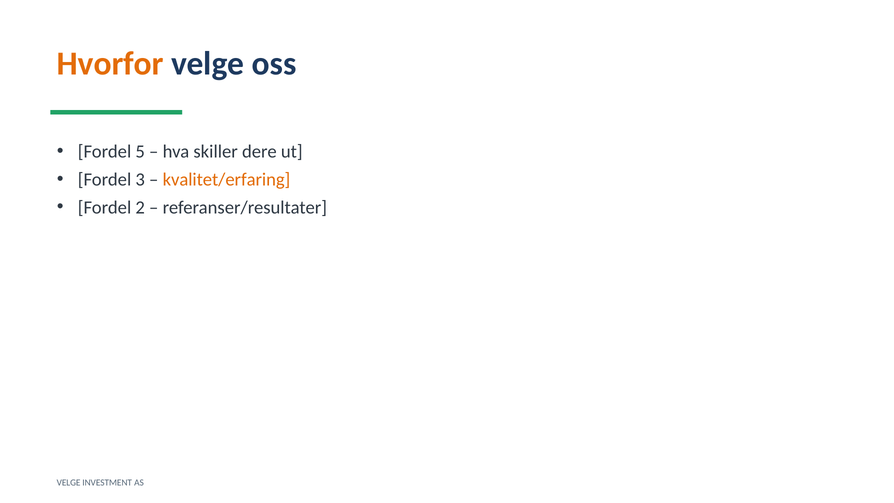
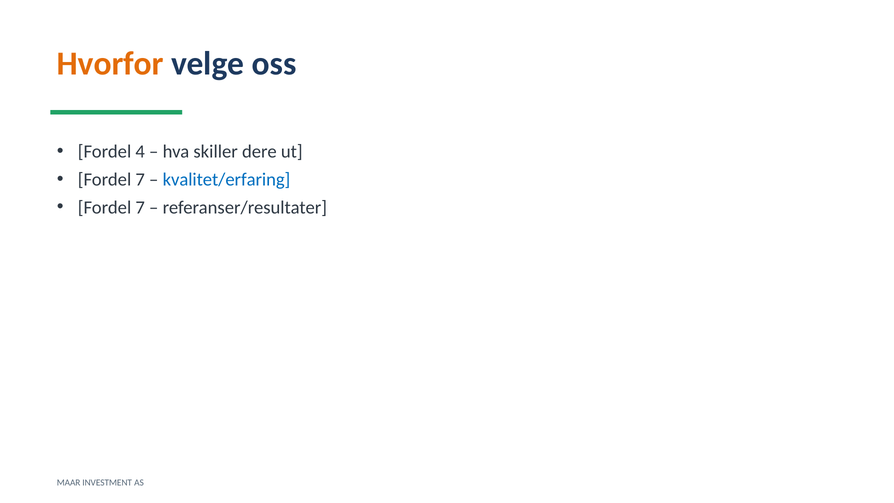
5: 5 -> 4 (140, 151)
3: 3 -> 7 (140, 179)
kvalitet/erfaring colour: orange -> blue (226, 179)
2: 2 -> 7 (140, 207)
VELGE: VELGE -> MAAR (69, 483)
